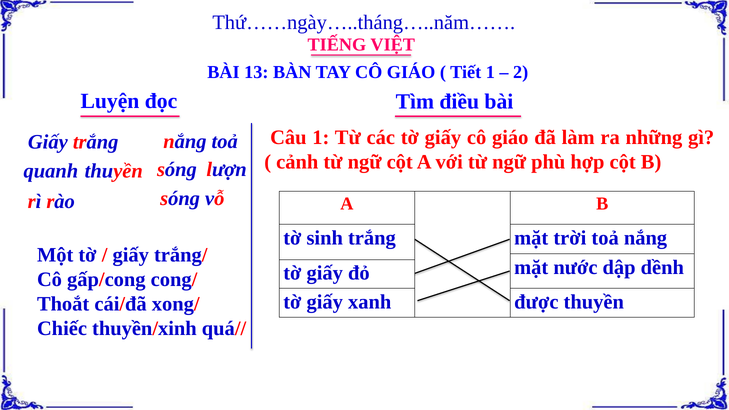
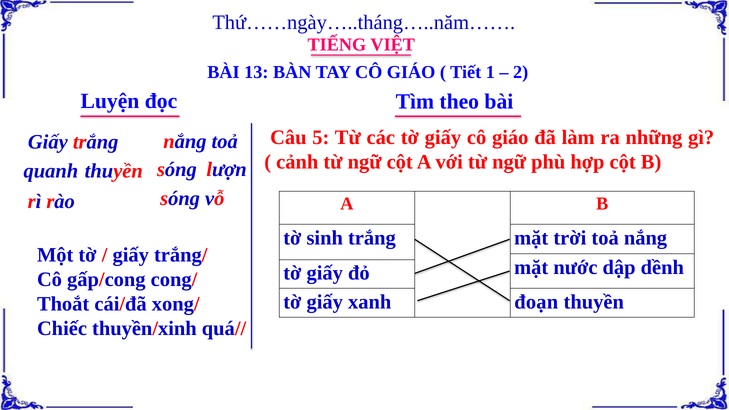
điều: điều -> theo (459, 101)
Câu 1: 1 -> 5 (321, 137)
được: được -> đoạn (536, 302)
